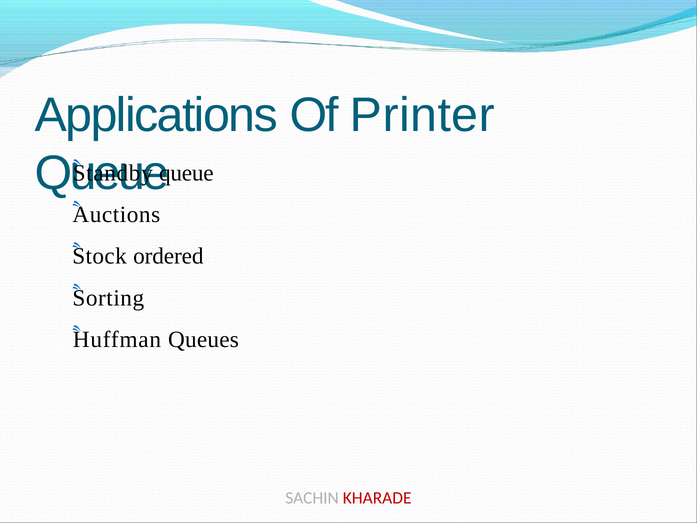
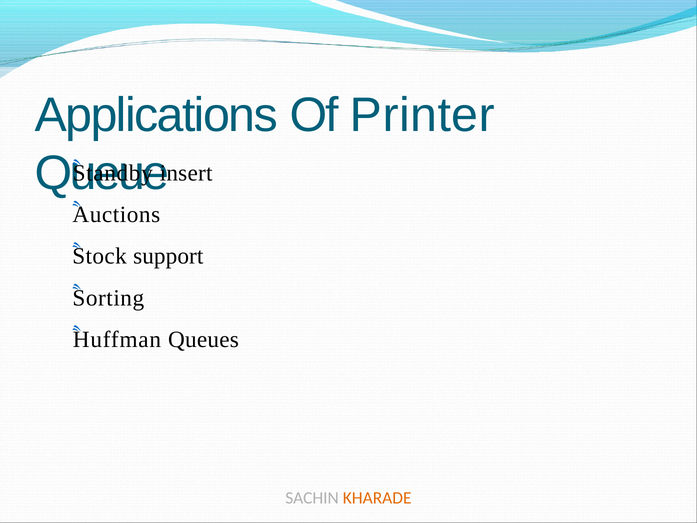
queue: queue -> insert (186, 173)
ordered: ordered -> support (168, 256)
KHARADE colour: red -> orange (377, 498)
